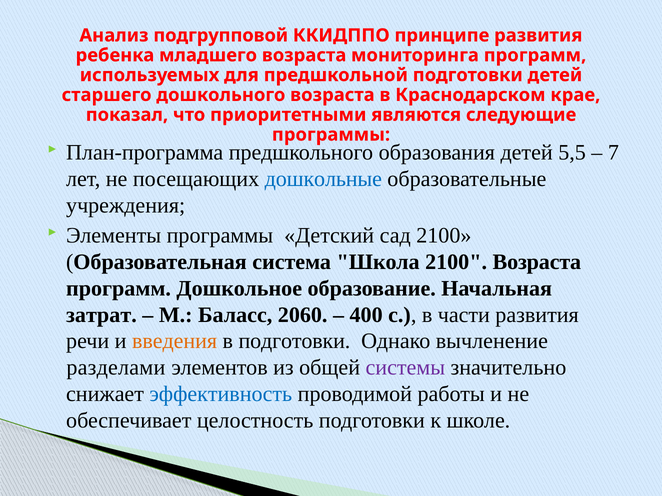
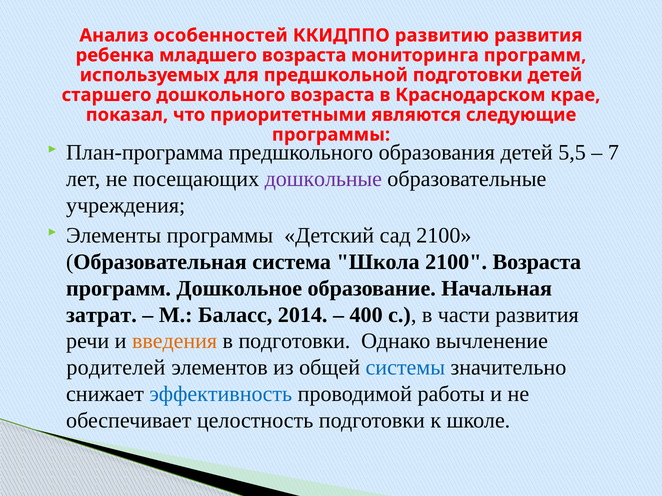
подгрупповой: подгрупповой -> особенностей (221, 35)
принципе: принципе -> развитию (442, 35)
дошкольные colour: blue -> purple (323, 179)
2060: 2060 -> 2014 (303, 315)
разделами: разделами -> родителей (116, 368)
системы colour: purple -> blue (405, 368)
